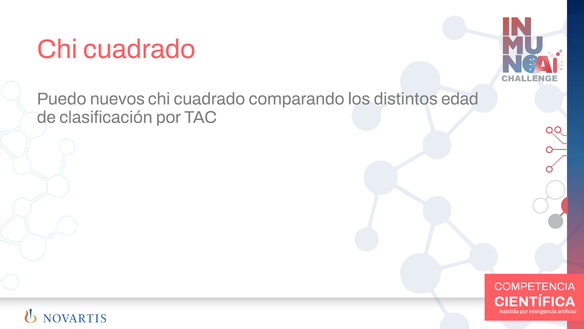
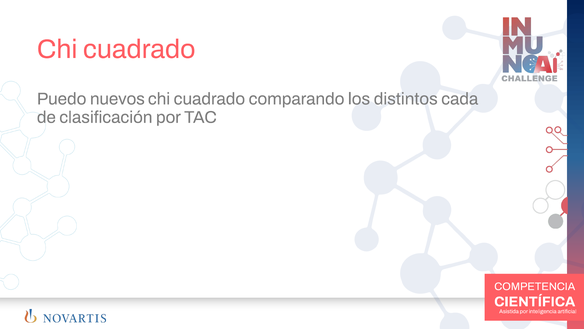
edad: edad -> cada (460, 99)
